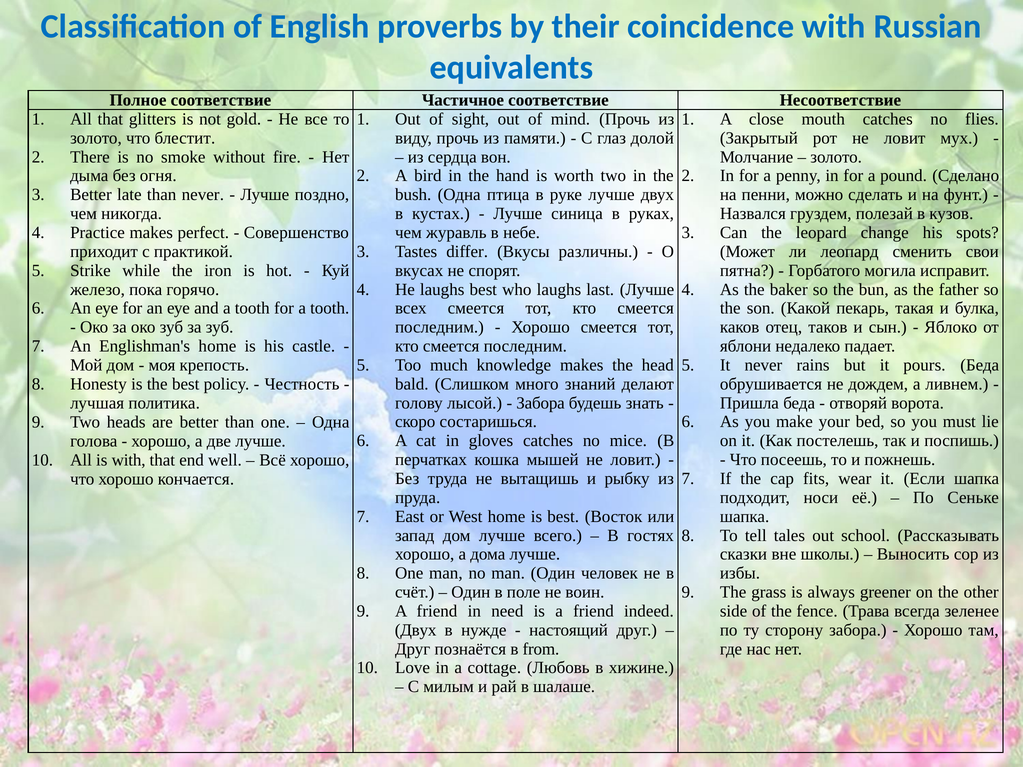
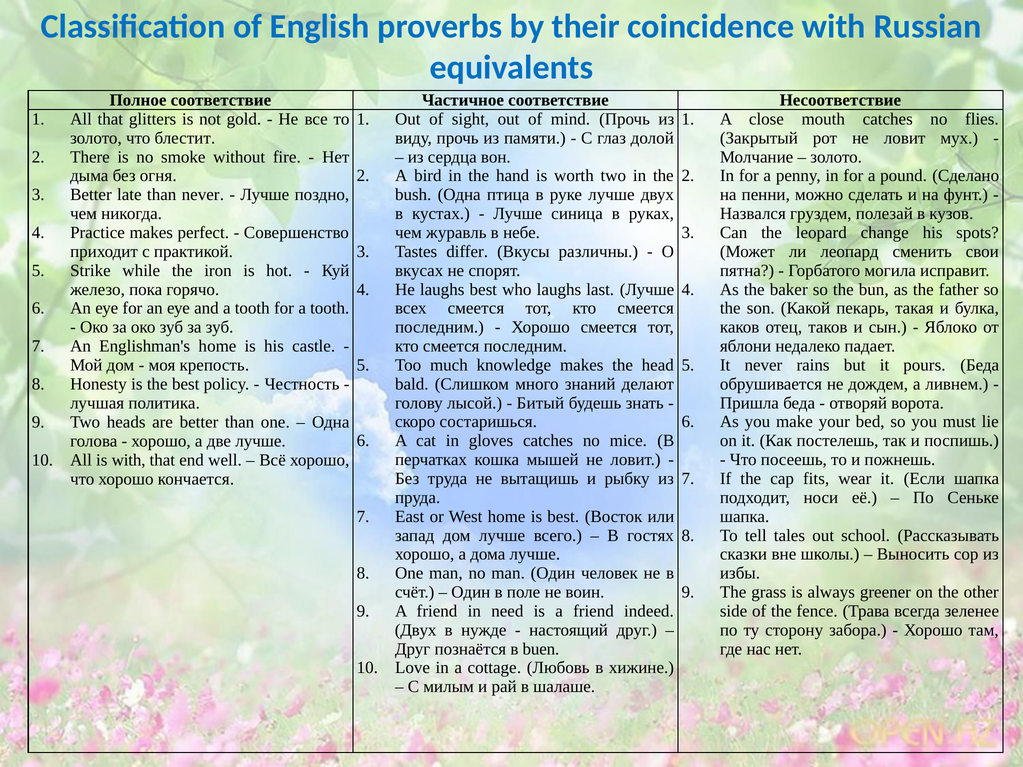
Забора: Забора -> Битый (540, 403)
from: from -> buen (541, 649)
